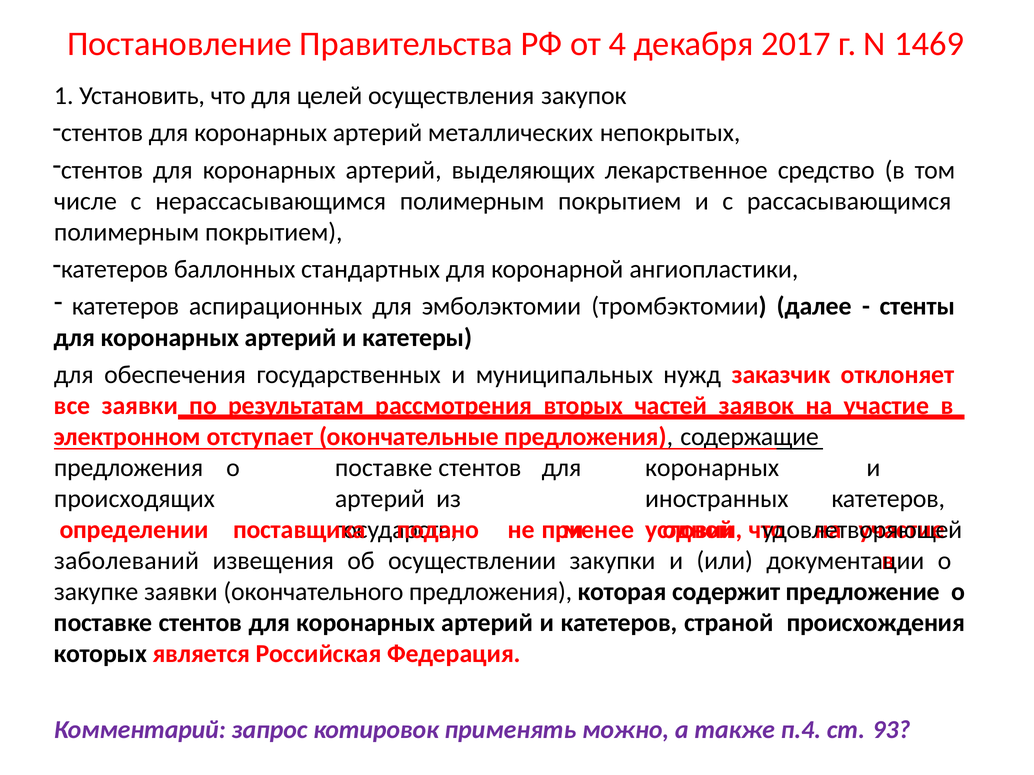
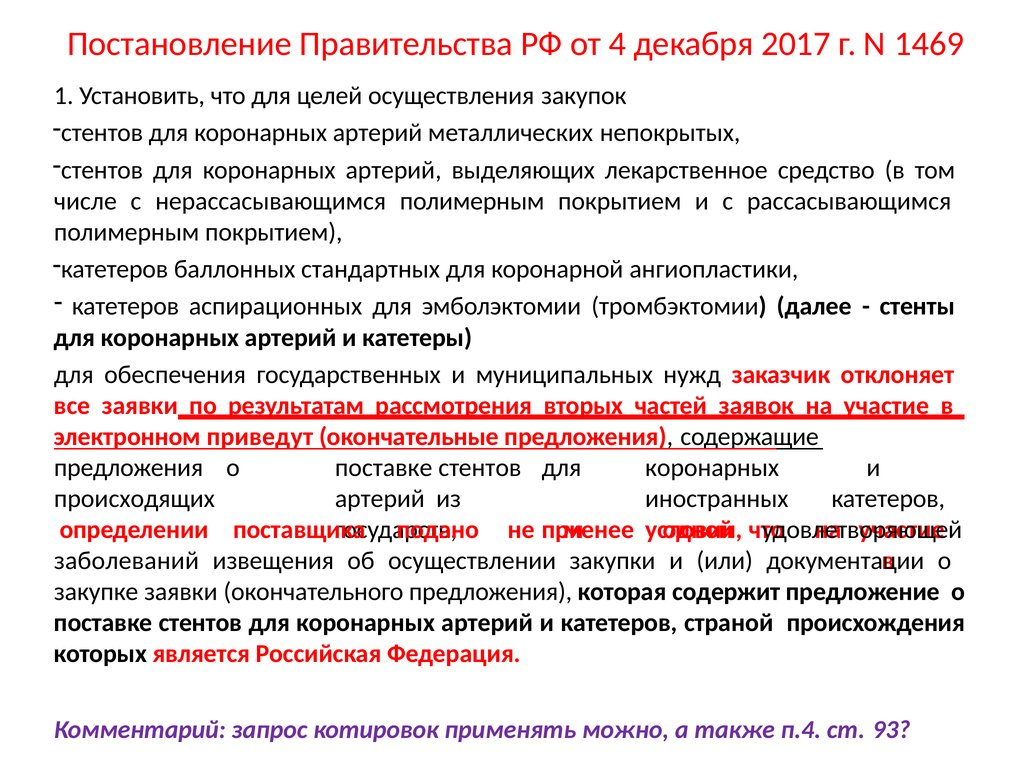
отступает: отступает -> приведут (260, 437)
